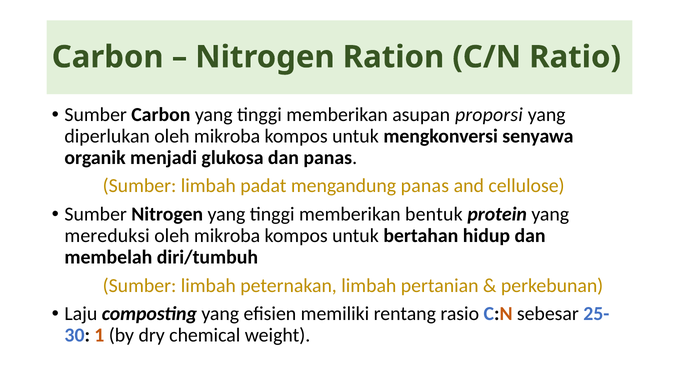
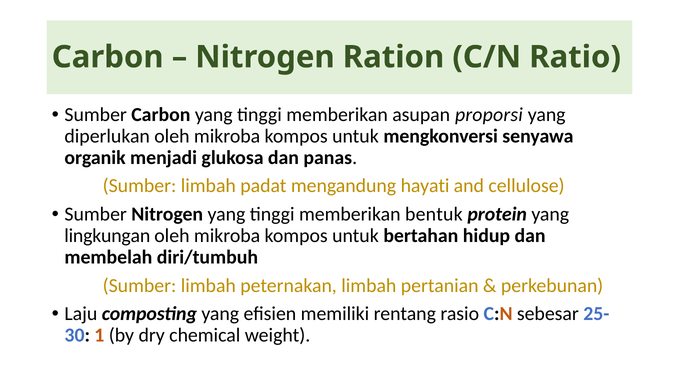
mengandung panas: panas -> hayati (425, 186)
mereduksi: mereduksi -> lingkungan (107, 236)
